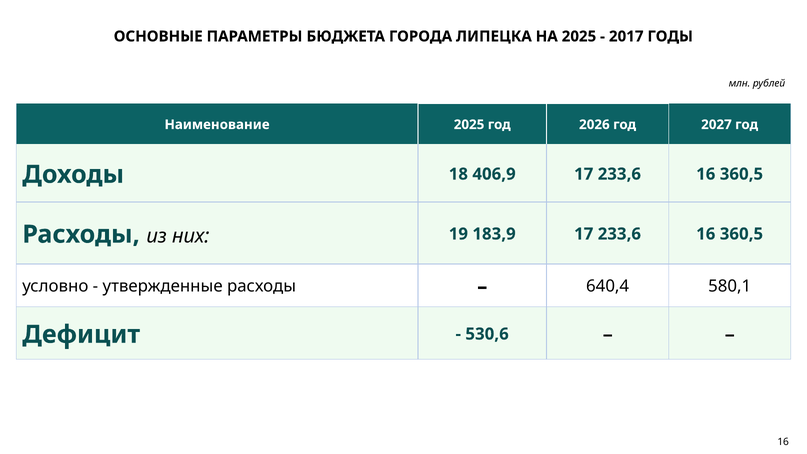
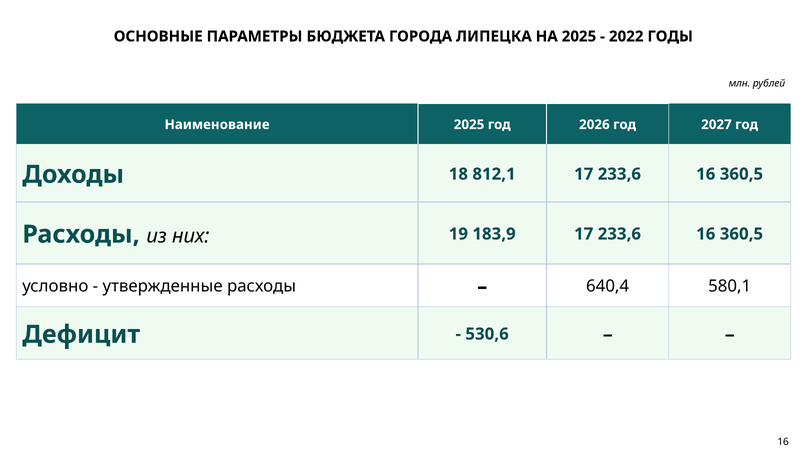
2017: 2017 -> 2022 (626, 36)
406,9: 406,9 -> 812,1 (494, 174)
